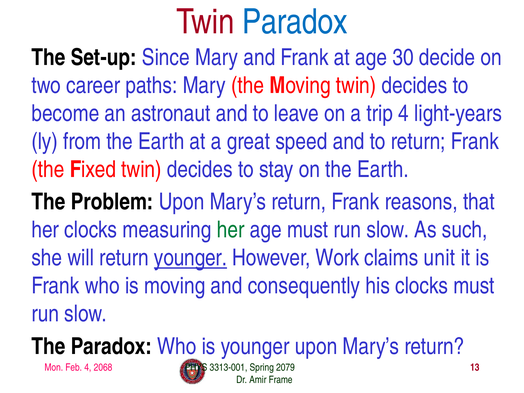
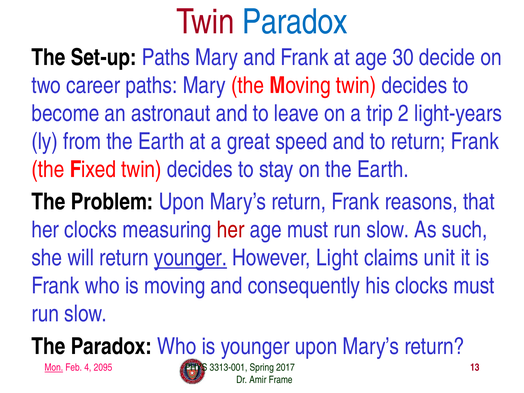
Set-up Since: Since -> Paths (166, 58)
trip 4: 4 -> 2 (404, 113)
her colour: green -> red (231, 230)
Work: Work -> Light (337, 258)
Mon underline: none -> present (54, 368)
2068: 2068 -> 2095 (103, 368)
2079: 2079 -> 2017 (285, 368)
